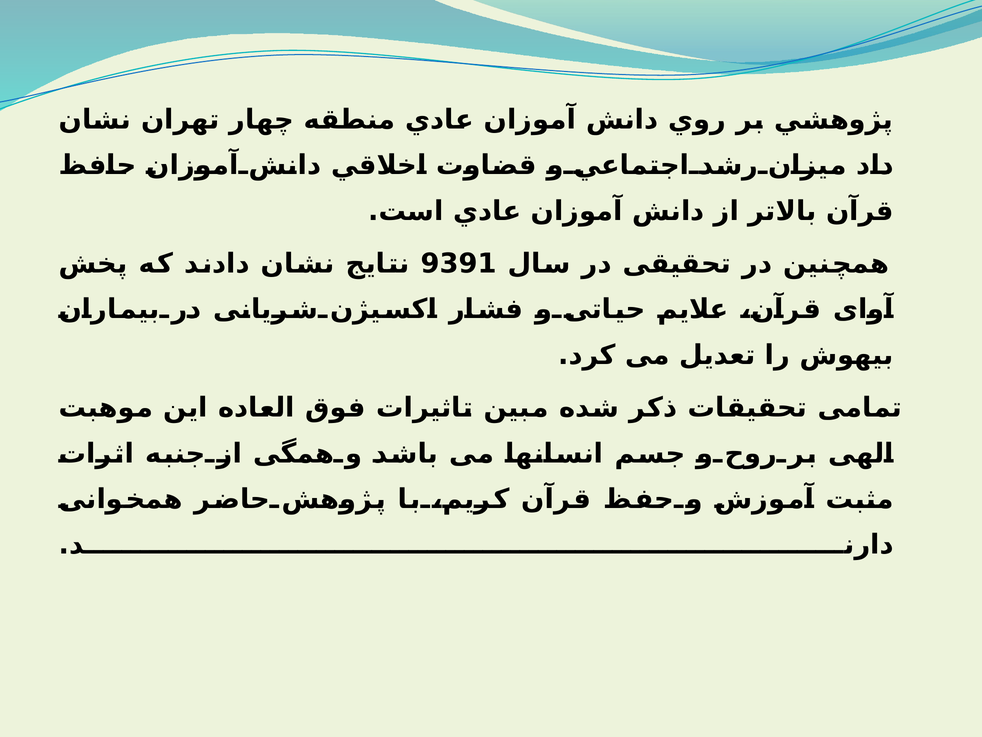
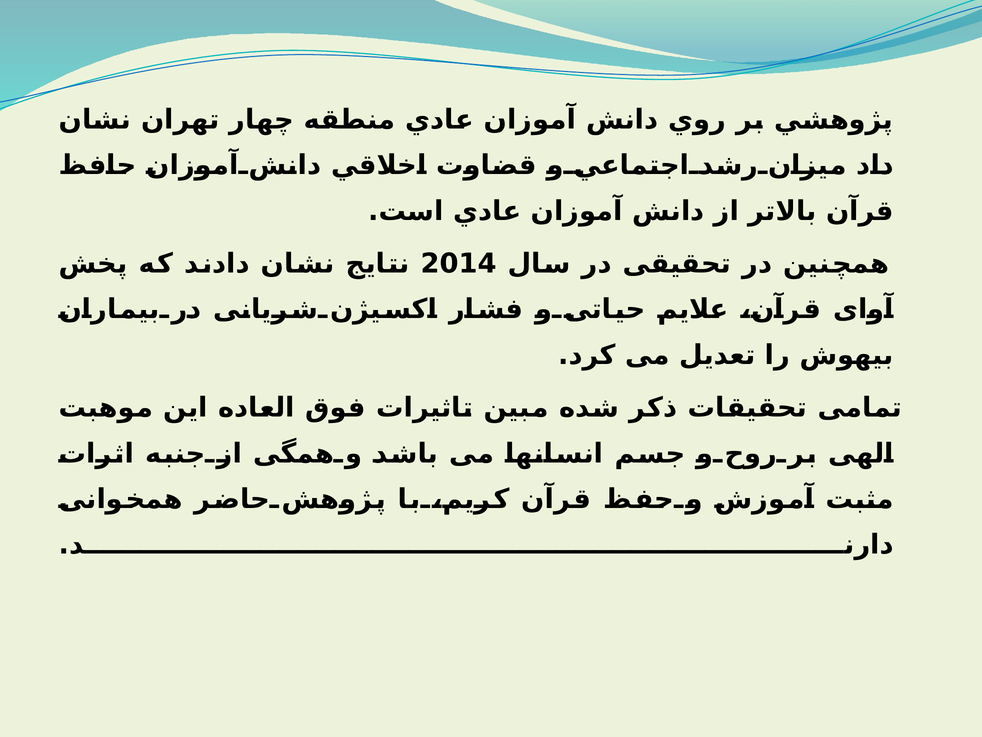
9391: 9391 -> 2014 (459, 264)
